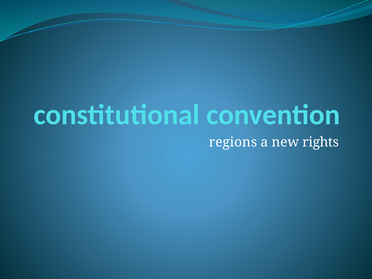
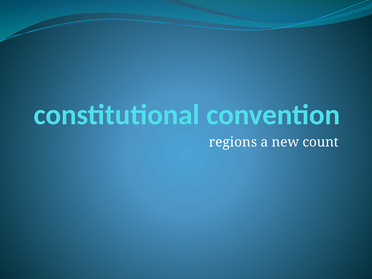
rights: rights -> count (321, 142)
